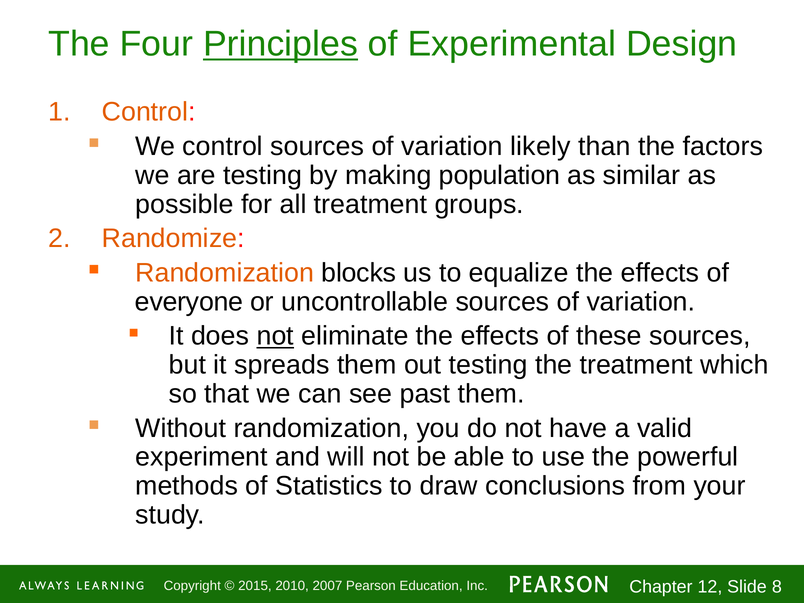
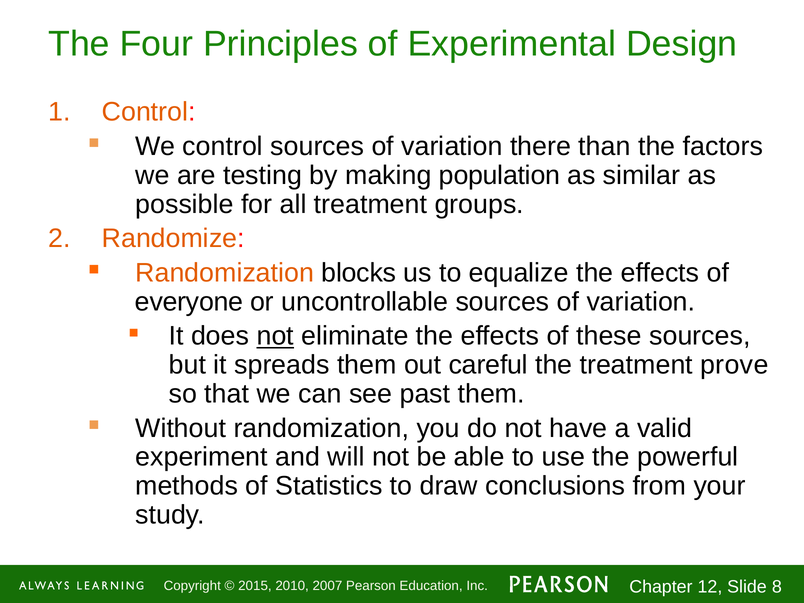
Principles underline: present -> none (281, 44)
likely: likely -> there (541, 146)
out testing: testing -> careful (488, 365)
which: which -> prove (734, 365)
